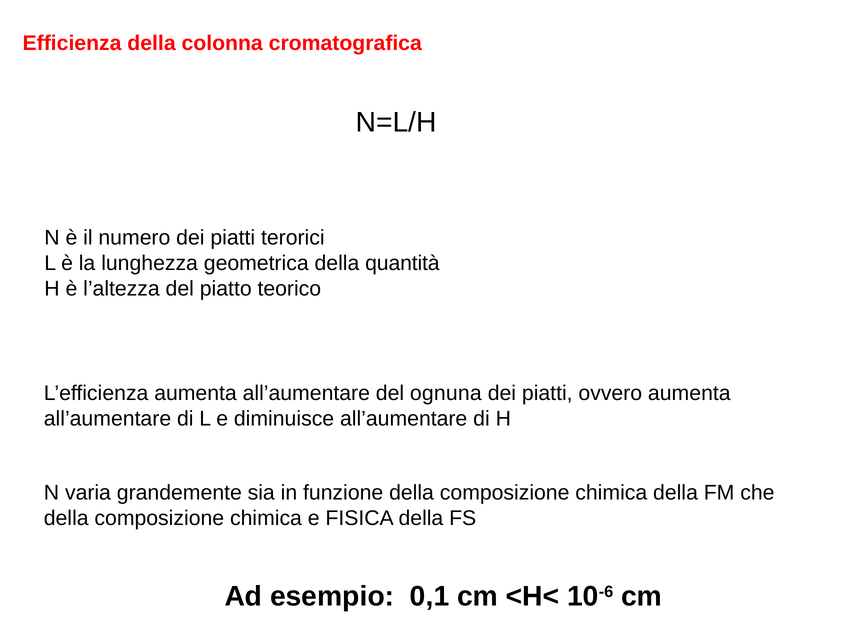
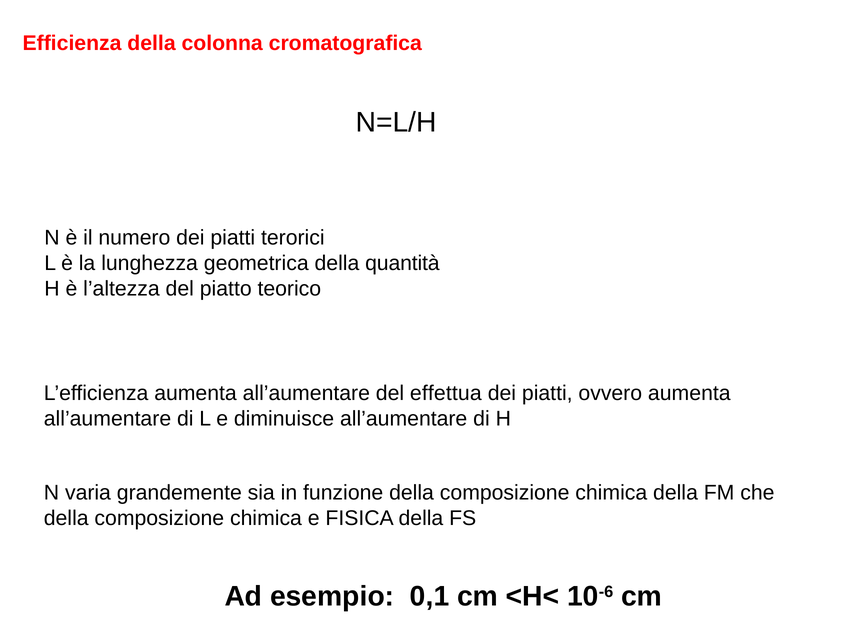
ognuna: ognuna -> effettua (446, 393)
